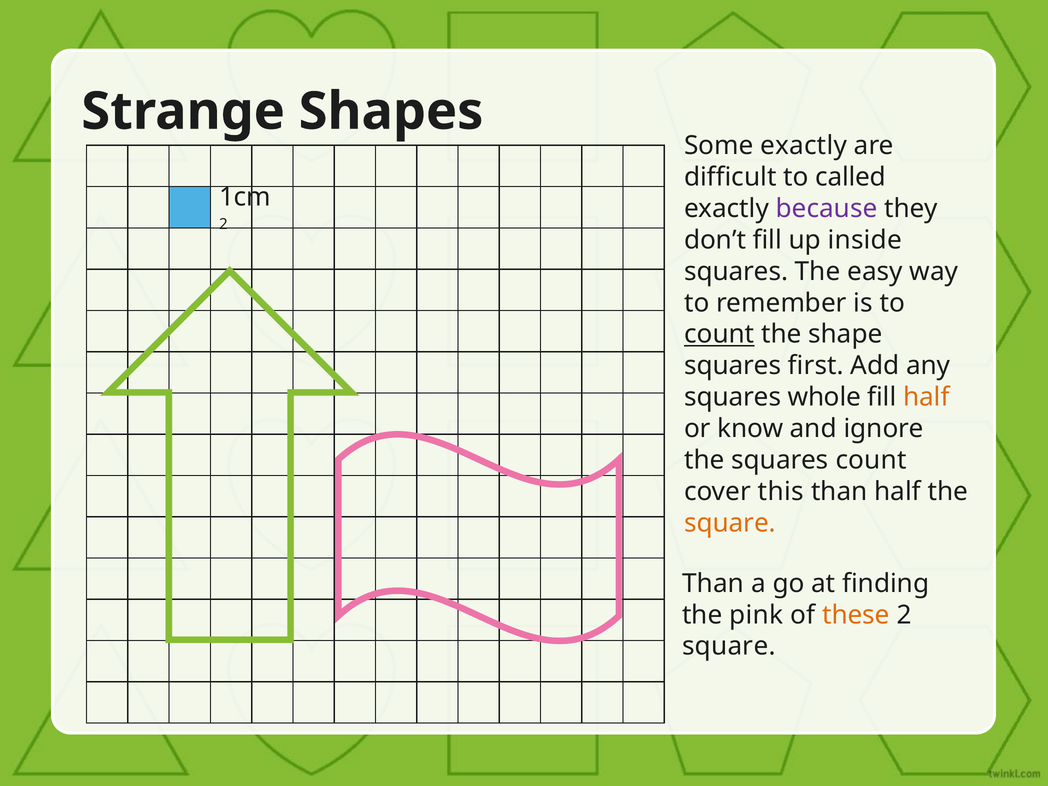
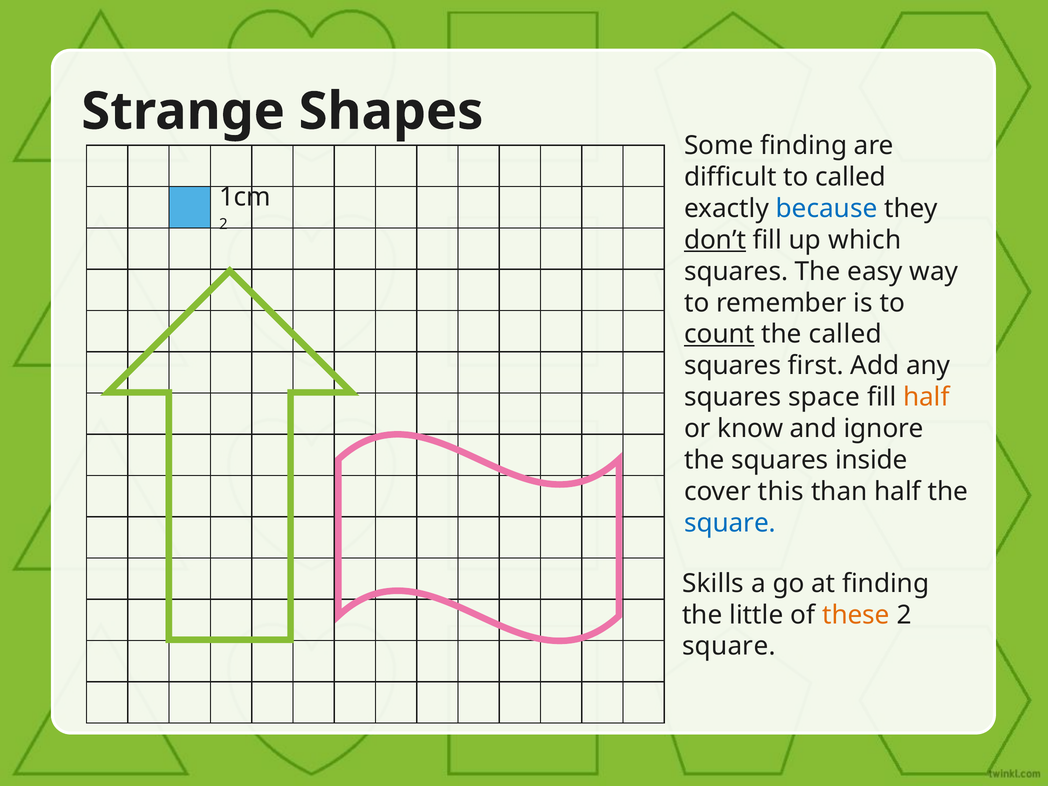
Some exactly: exactly -> finding (804, 146)
because colour: purple -> blue (827, 209)
don’t underline: none -> present (715, 240)
inside: inside -> which (865, 240)
the shape: shape -> called (845, 334)
whole: whole -> space (824, 397)
squares count: count -> inside (871, 460)
square colour: orange -> blue (730, 523)
Than: Than -> Skills (713, 583)
pink: pink -> little (756, 615)
